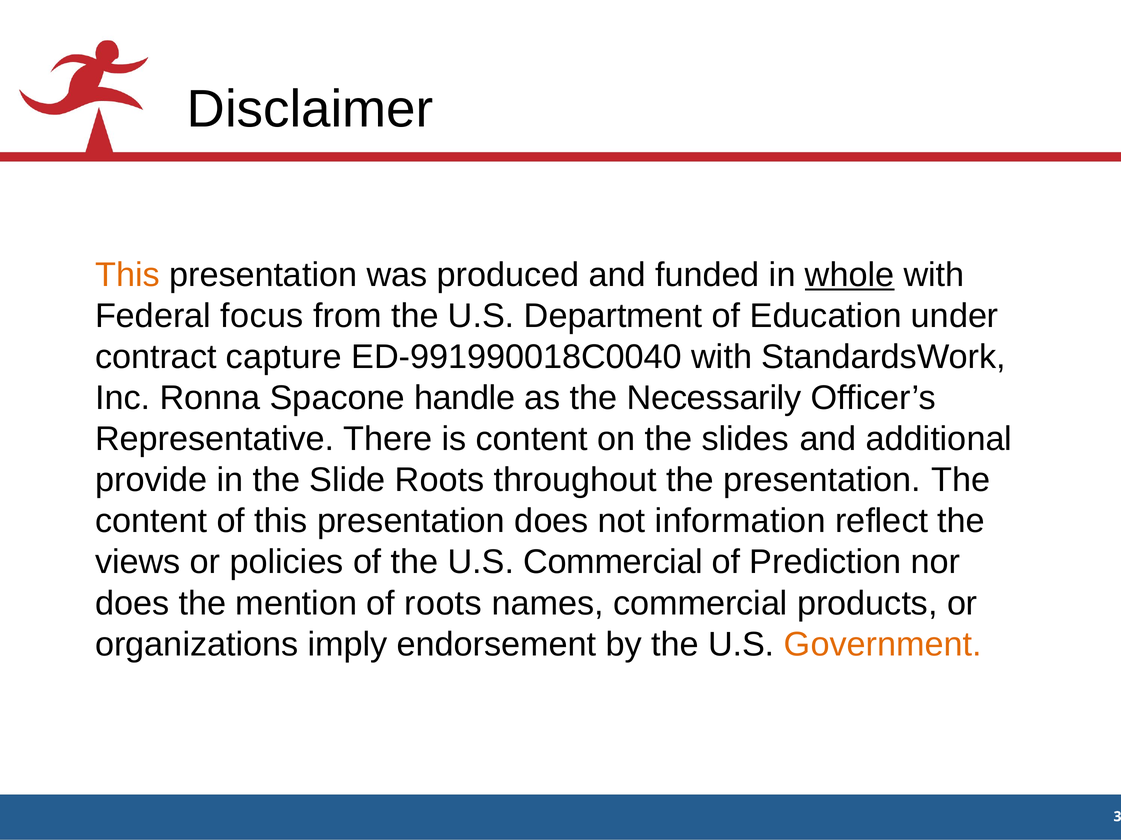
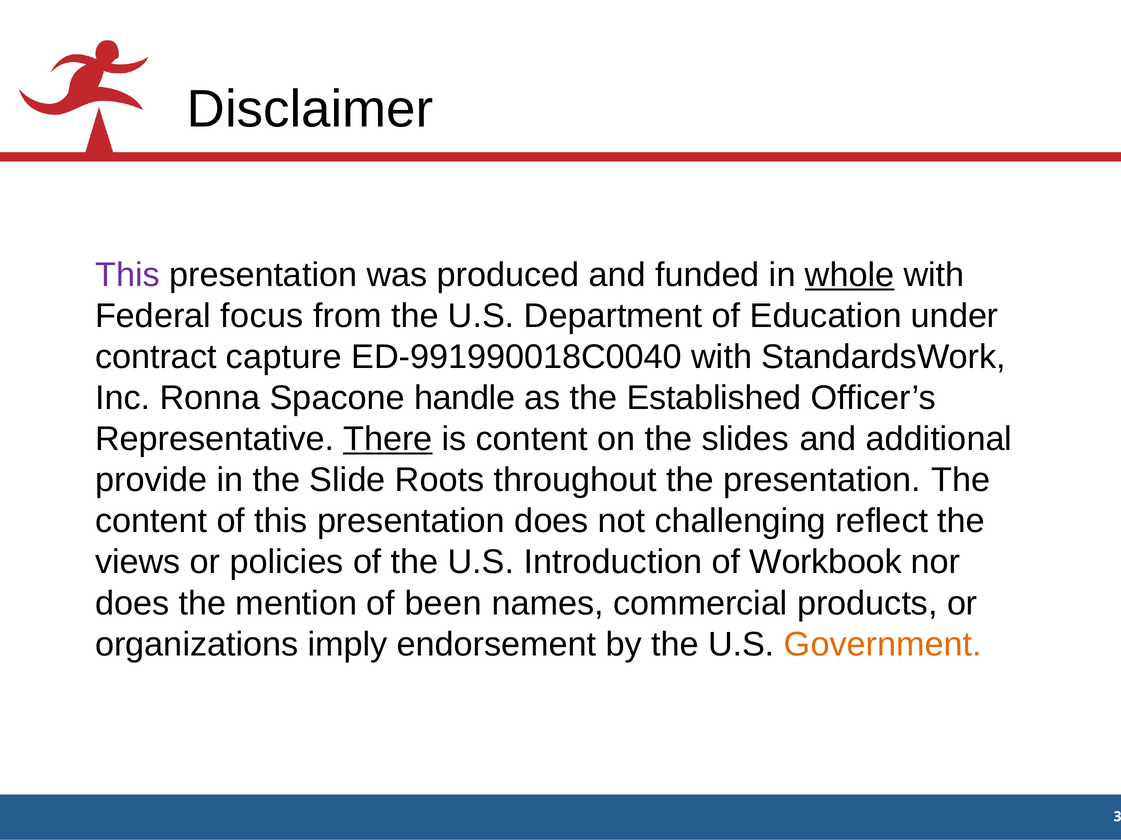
This colour: orange -> purple (127, 275)
Necessarily: Necessarily -> Established (714, 398)
There underline: none -> present (388, 439)
information: information -> challenging (740, 522)
U.S Commercial: Commercial -> Introduction (613, 563)
Prediction: Prediction -> Workbook (826, 563)
of roots: roots -> been (443, 604)
